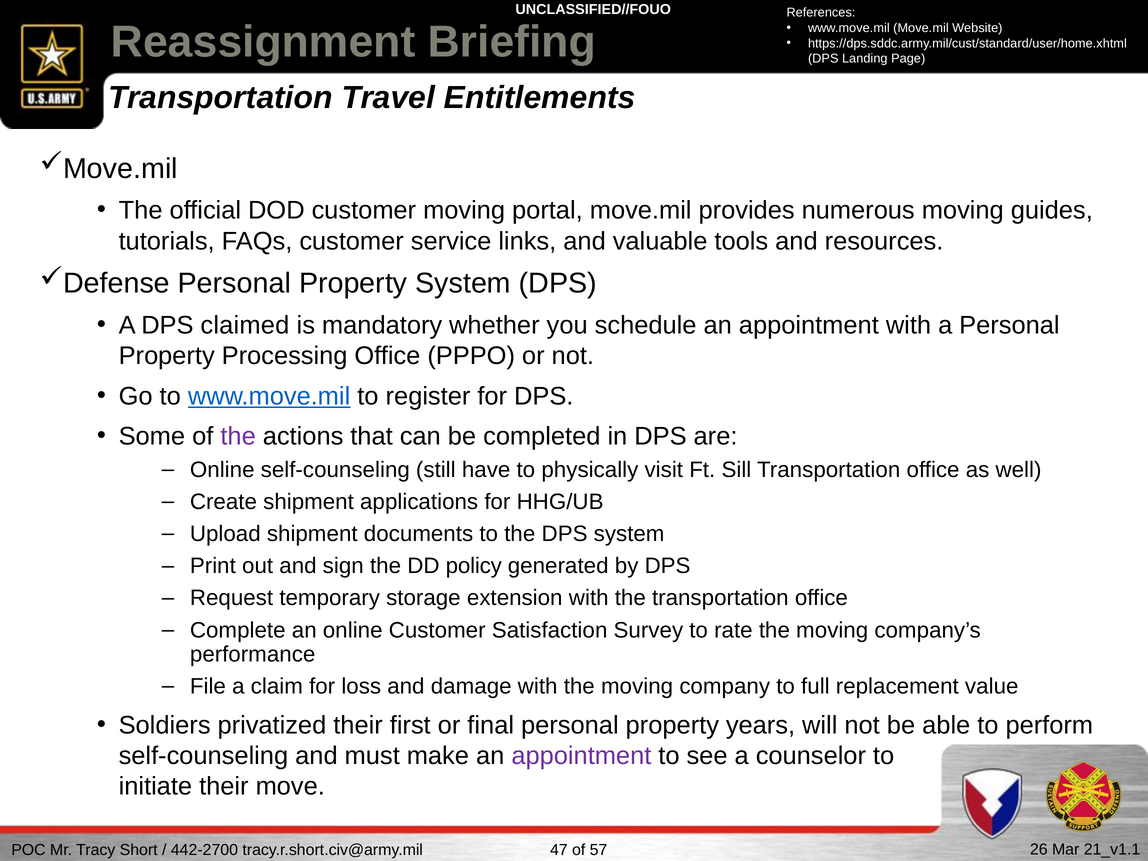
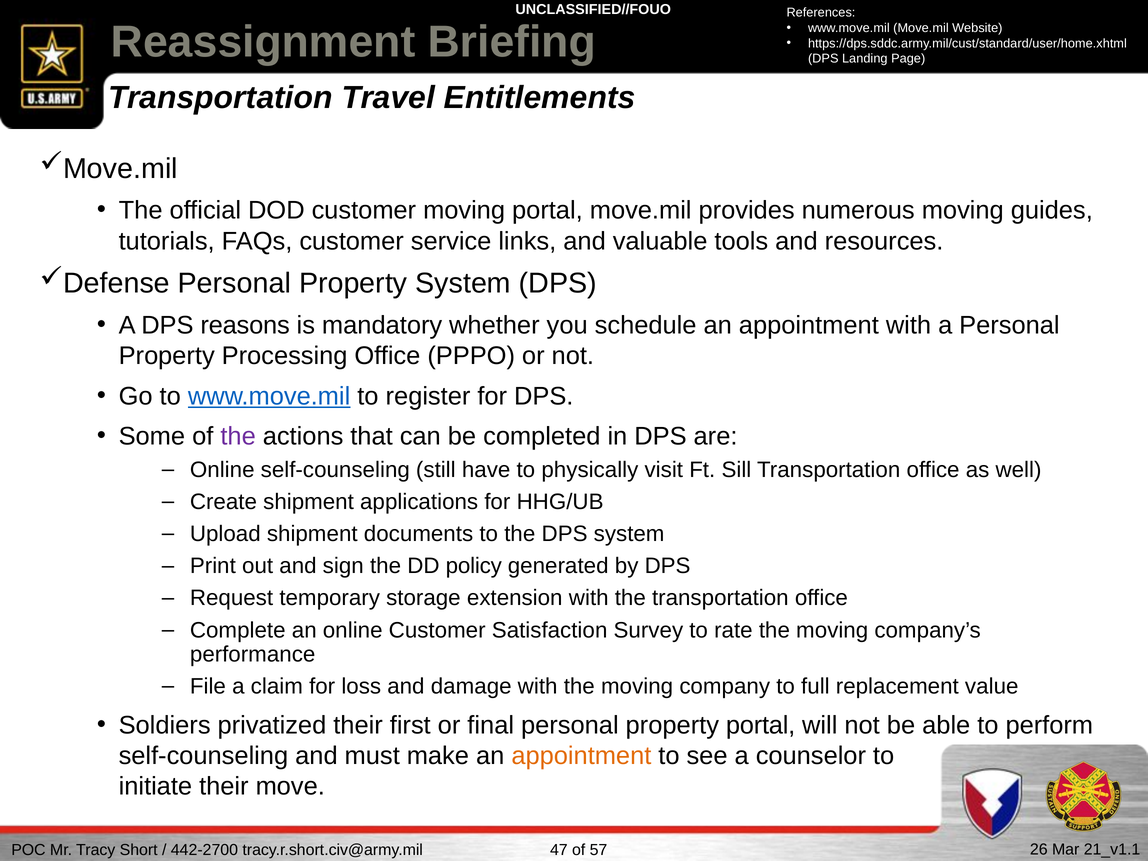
claimed: claimed -> reasons (245, 325)
property years: years -> portal (761, 725)
appointment colour: purple -> orange (581, 756)
